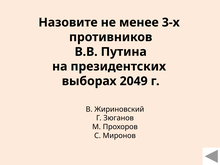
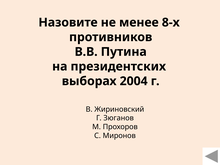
3-х: 3-х -> 8-х (171, 22)
2049: 2049 -> 2004 (134, 81)
